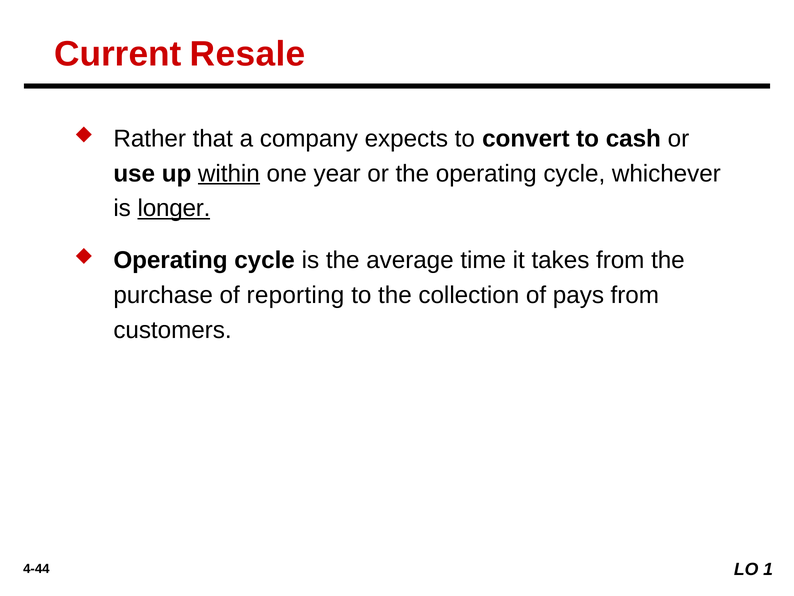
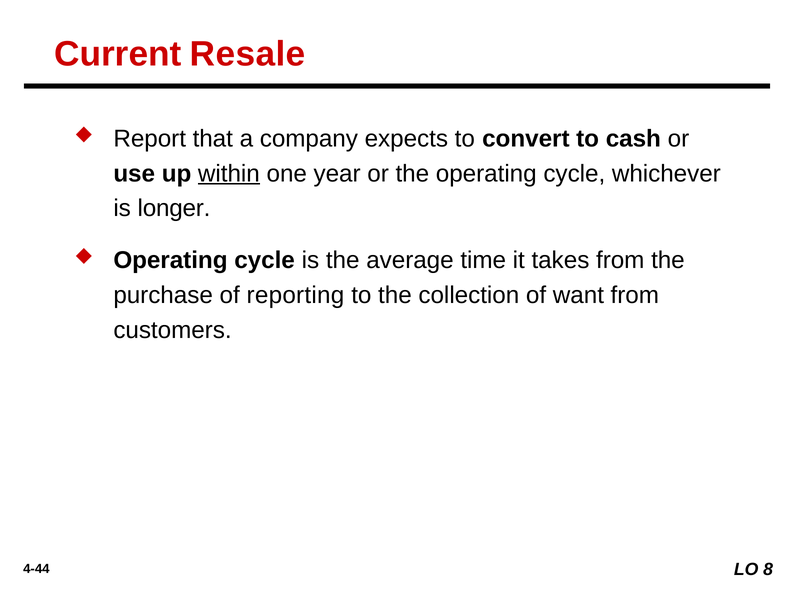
Rather: Rather -> Report (150, 138)
longer underline: present -> none (174, 208)
pays: pays -> want (578, 295)
1: 1 -> 8 (768, 569)
